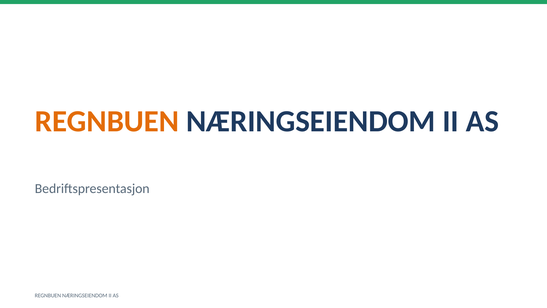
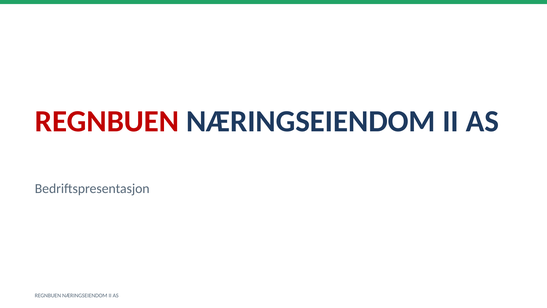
REGNBUEN colour: orange -> red (107, 121)
